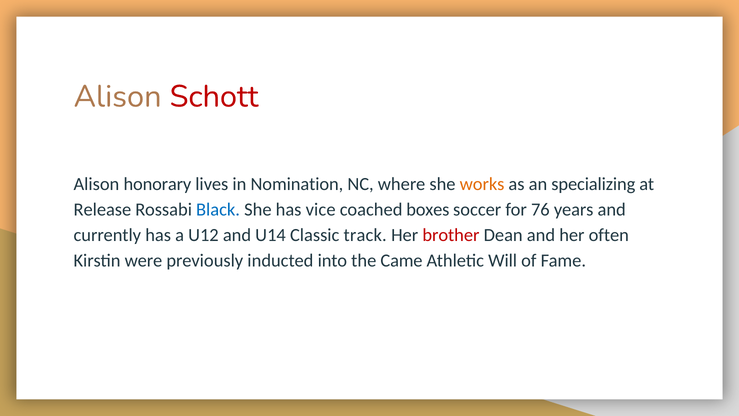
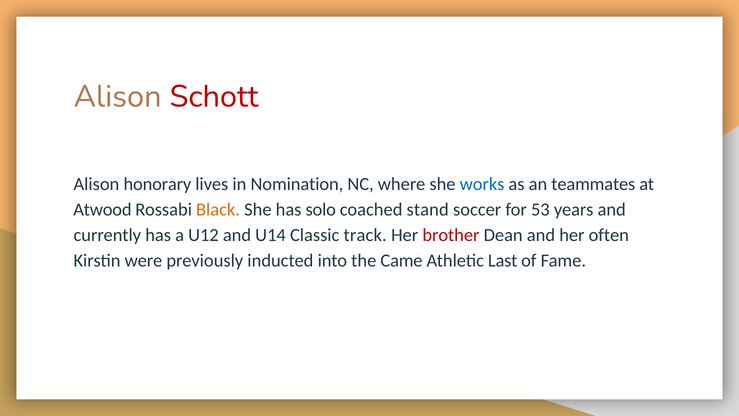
works colour: orange -> blue (482, 184)
specializing: specializing -> teammates (593, 184)
Release: Release -> Atwood (102, 209)
Black colour: blue -> orange (218, 209)
vice: vice -> solo (321, 209)
boxes: boxes -> stand (428, 209)
76: 76 -> 53 (540, 209)
Will: Will -> Last (503, 260)
